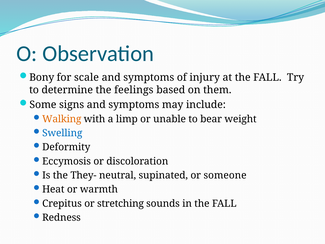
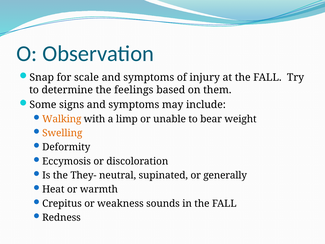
Bony: Bony -> Snap (42, 77)
Swelling colour: blue -> orange (62, 133)
someone: someone -> generally (225, 175)
stretching: stretching -> weakness (120, 203)
